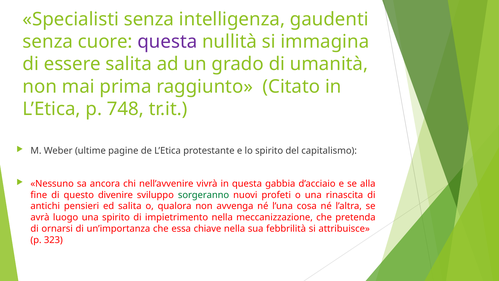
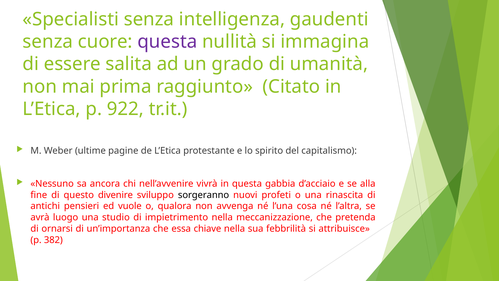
748: 748 -> 922 (125, 109)
sorgeranno colour: green -> black (204, 195)
ed salita: salita -> vuole (130, 206)
una spirito: spirito -> studio (116, 217)
323: 323 -> 382 (53, 240)
